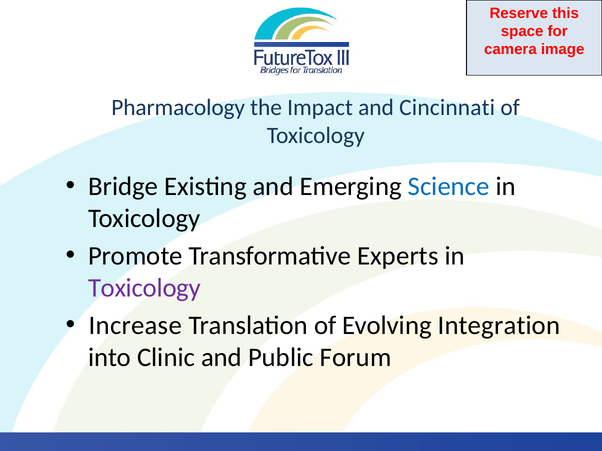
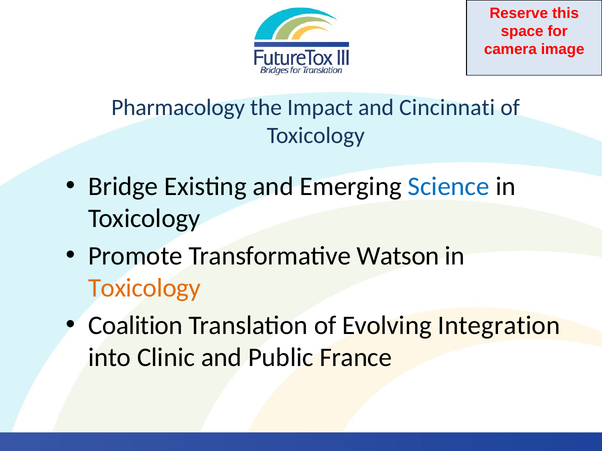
Experts: Experts -> Watson (398, 256)
Toxicology colour: purple -> orange (144, 288)
Increase: Increase -> Coalition (136, 326)
Forum: Forum -> France (356, 358)
